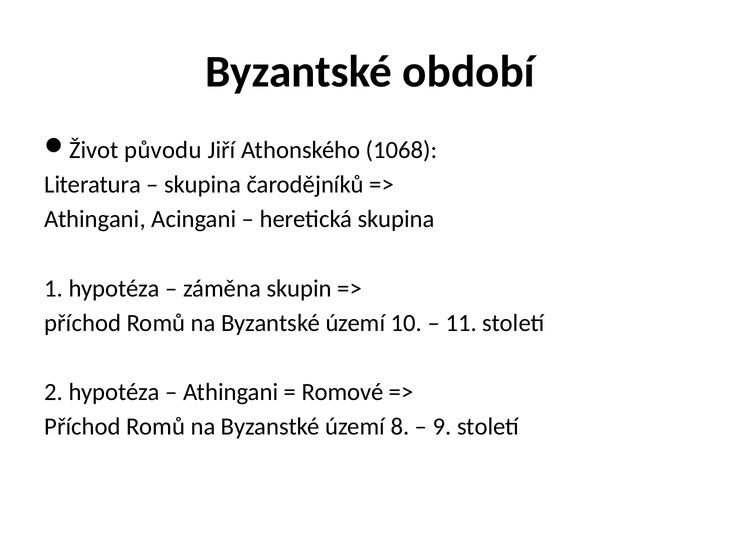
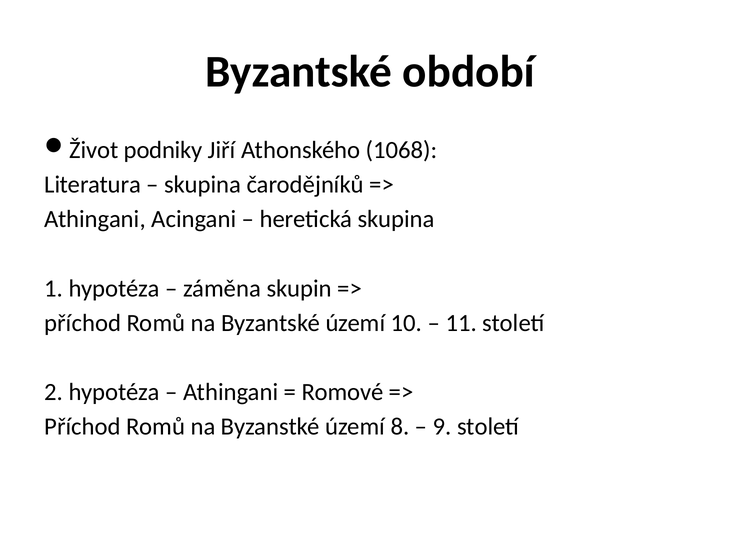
původu: původu -> podniky (163, 150)
